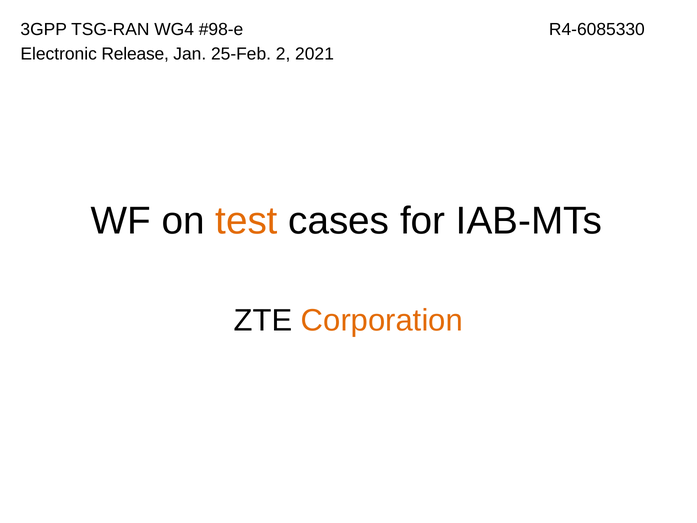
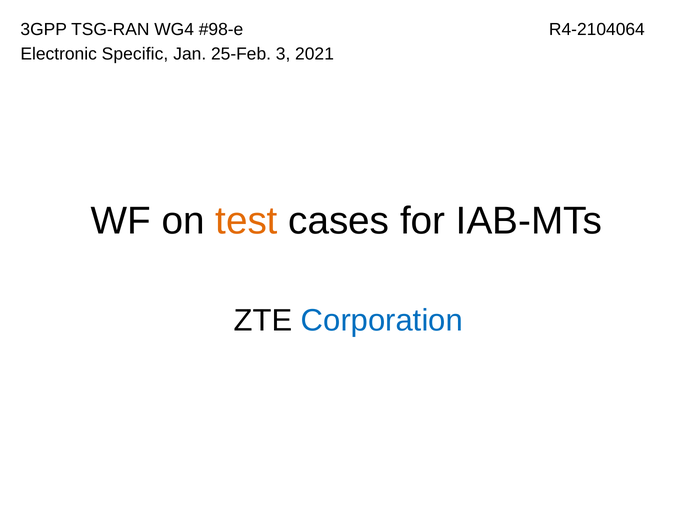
R4-6085330: R4-6085330 -> R4-2104064 (597, 29)
Release: Release -> Specific (135, 54)
2: 2 -> 3 (283, 54)
Corporation colour: orange -> blue (382, 320)
